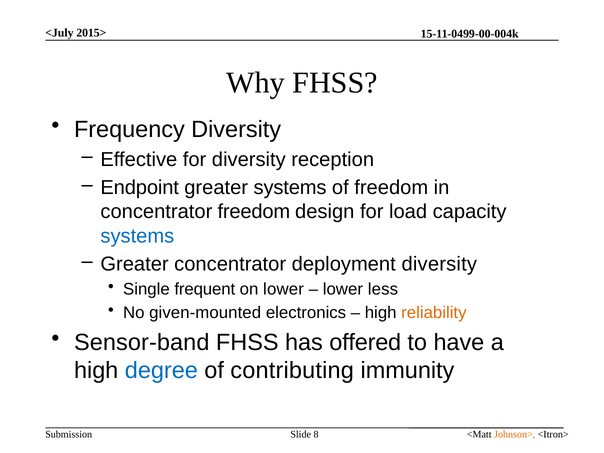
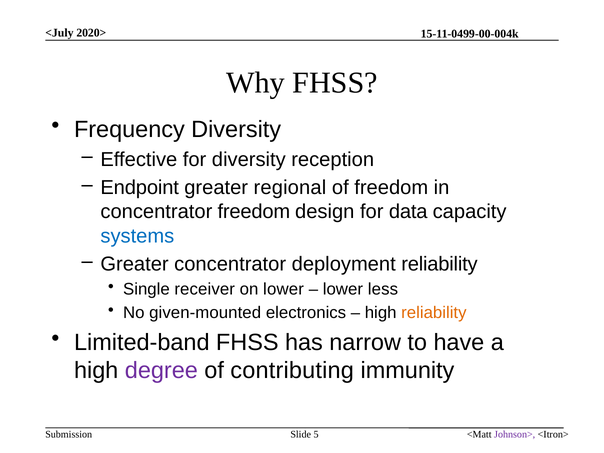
2015>: 2015> -> 2020> (91, 33)
greater systems: systems -> regional (290, 188)
load: load -> data (408, 212)
deployment diversity: diversity -> reliability (439, 264)
frequent: frequent -> receiver (205, 289)
Sensor-band: Sensor-band -> Limited-band (142, 342)
offered: offered -> narrow (365, 342)
degree colour: blue -> purple (161, 370)
Johnson> colour: orange -> purple (515, 434)
8: 8 -> 5 (316, 434)
